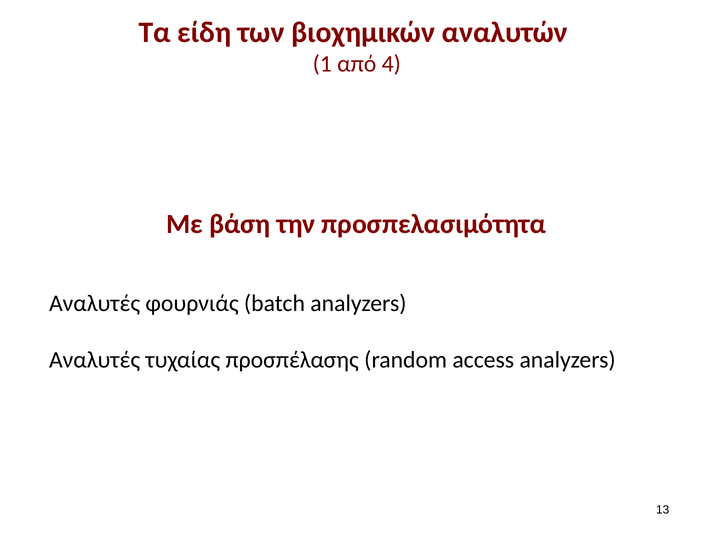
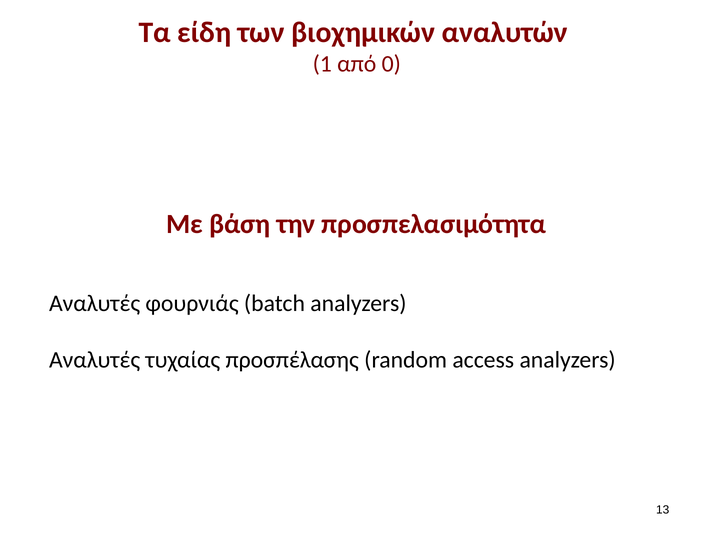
4: 4 -> 0 (391, 64)
